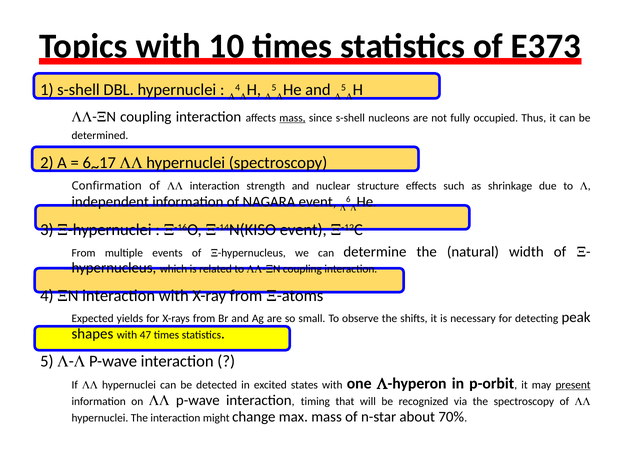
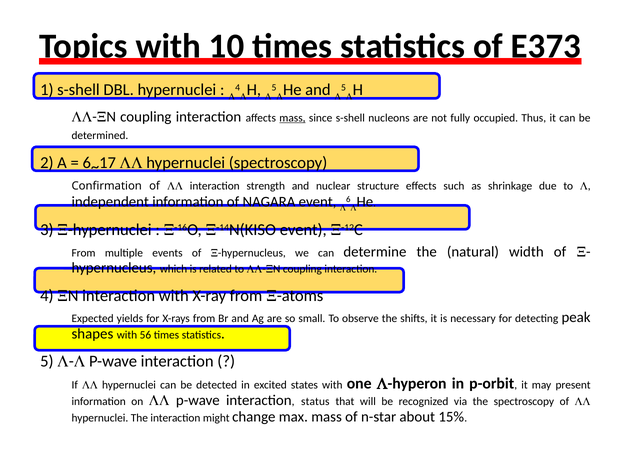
47: 47 -> 56 (145, 335)
present underline: present -> none (573, 385)
timing: timing -> status (315, 401)
70%: 70% -> 15% (451, 416)
